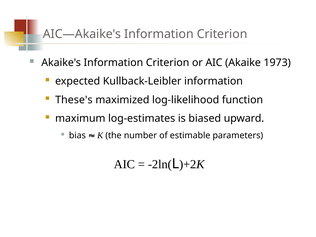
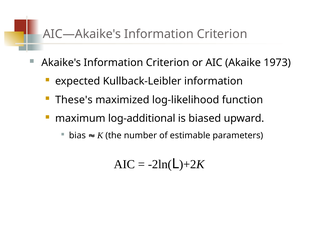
log-estimates: log-estimates -> log-additional (142, 118)
